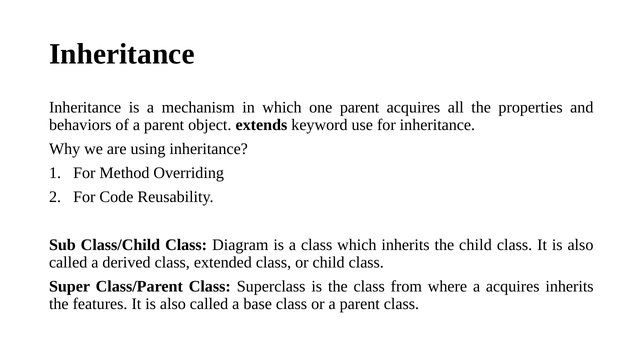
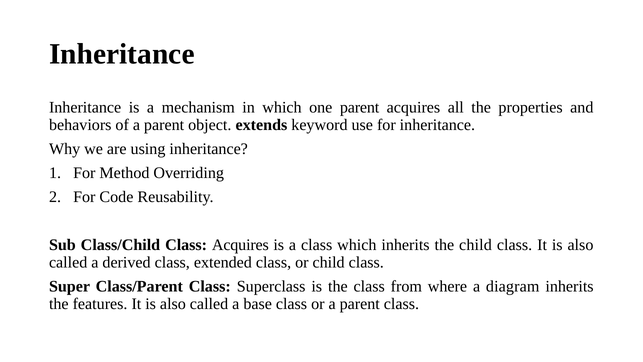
Class Diagram: Diagram -> Acquires (240, 245)
a acquires: acquires -> diagram (513, 286)
